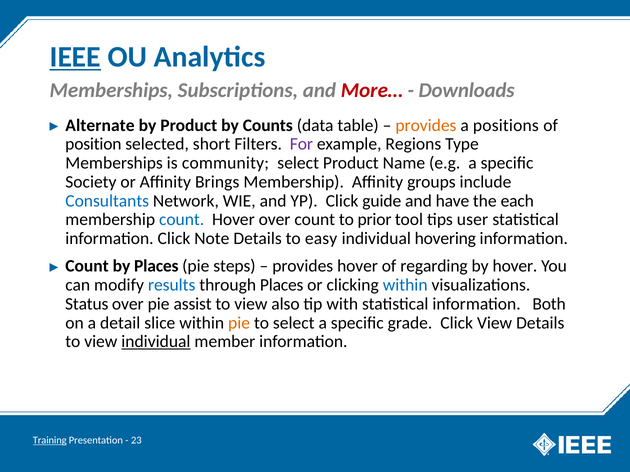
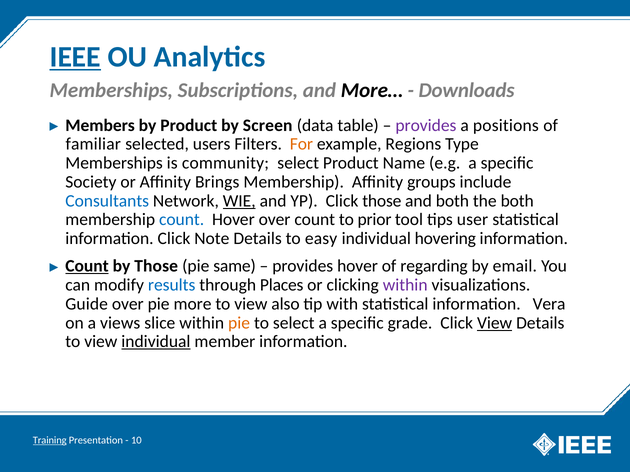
More… colour: red -> black (372, 91)
Alternate: Alternate -> Members (100, 125)
Counts: Counts -> Screen (268, 125)
provides colour: orange -> purple (426, 125)
position: position -> familiar (93, 144)
short: short -> users (212, 144)
For colour: purple -> orange (301, 144)
WIE underline: none -> present (239, 201)
Click guide: guide -> those (382, 201)
and have: have -> both (452, 201)
the each: each -> both (517, 201)
Count underline: none -> present (87, 266)
by Places: Places -> Those (156, 266)
steps: steps -> same (235, 266)
by hover: hover -> email (515, 266)
within colour: blue -> purple (405, 285)
Status: Status -> Guide (87, 304)
assist: assist -> more (193, 304)
Both: Both -> Vera (549, 304)
detail: detail -> views (120, 323)
View underline: none -> present (495, 323)
23: 23 -> 10 (136, 441)
